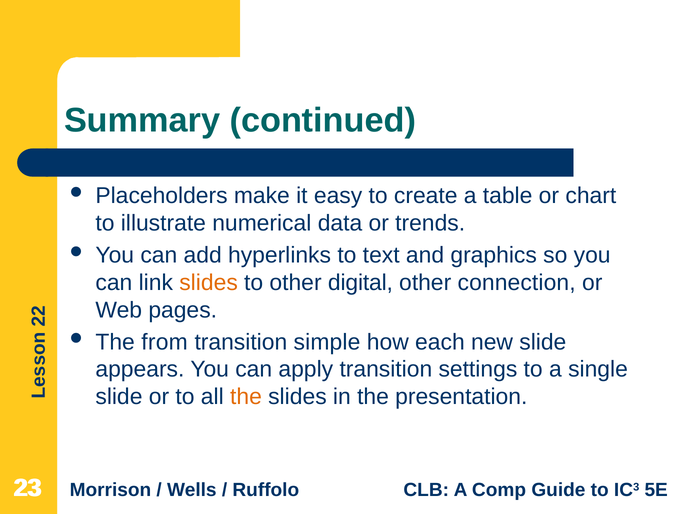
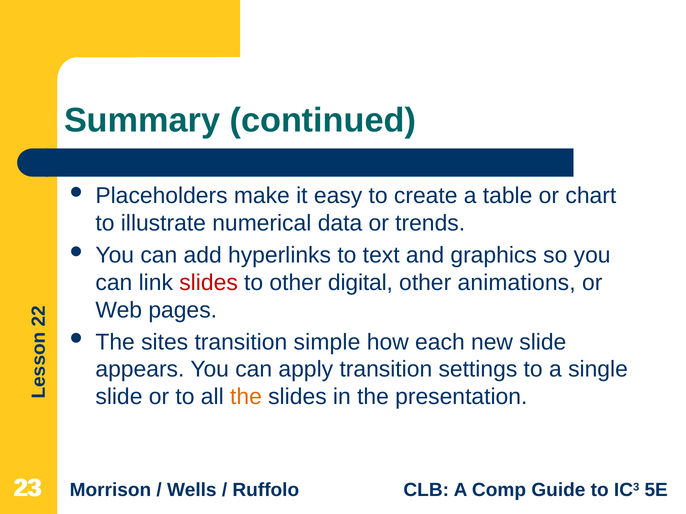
slides colour: orange -> red (209, 283)
connection: connection -> animations (517, 283)
from: from -> sites (165, 342)
